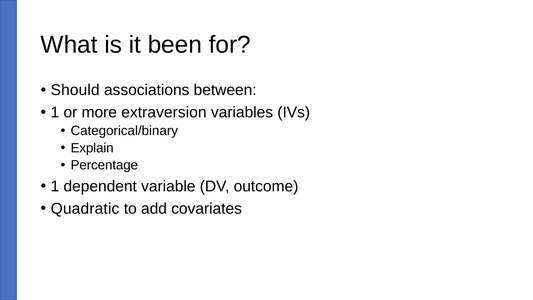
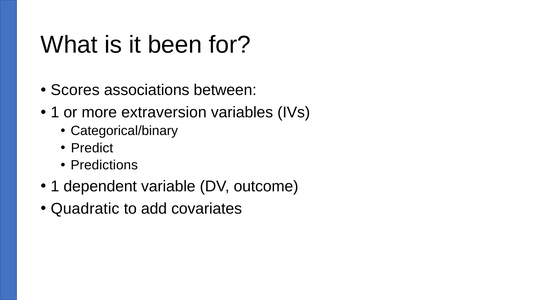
Should: Should -> Scores (75, 90)
Explain: Explain -> Predict (92, 148)
Percentage: Percentage -> Predictions (104, 165)
